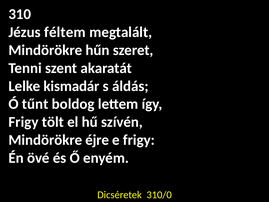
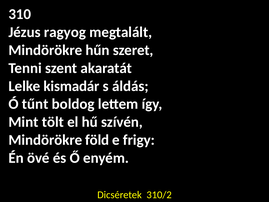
féltem: féltem -> ragyog (65, 32)
Frigy: Frigy -> Mint (24, 122)
éjre: éjre -> föld (97, 140)
310/0: 310/0 -> 310/2 (159, 195)
